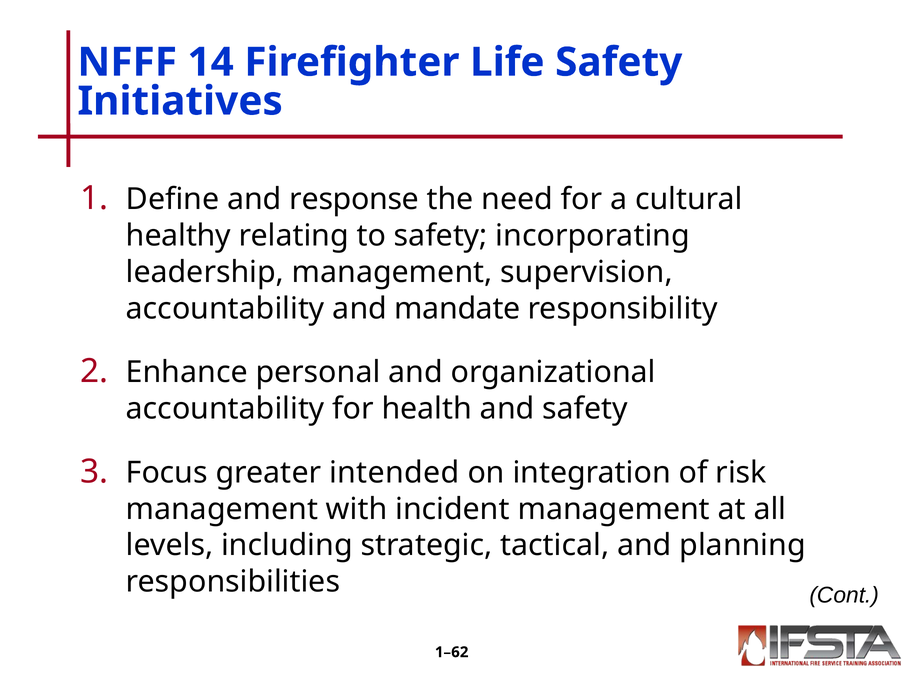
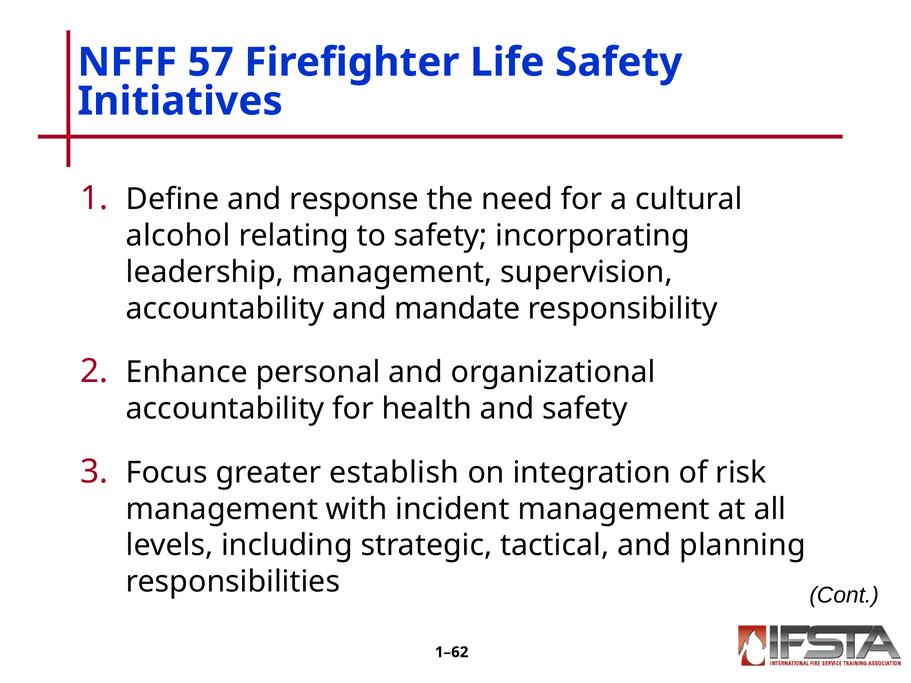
14: 14 -> 57 (211, 62)
healthy: healthy -> alcohol (178, 236)
intended: intended -> establish (394, 473)
